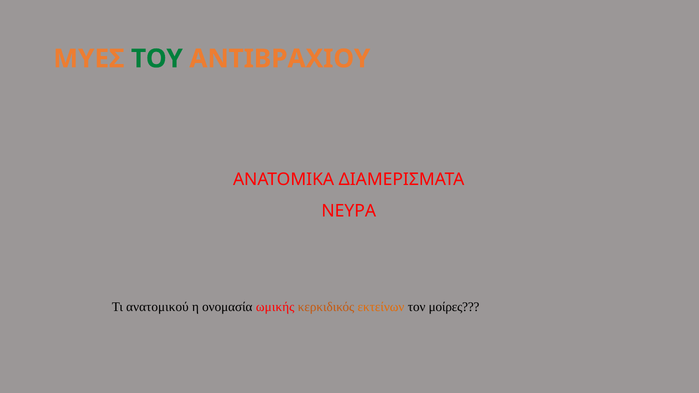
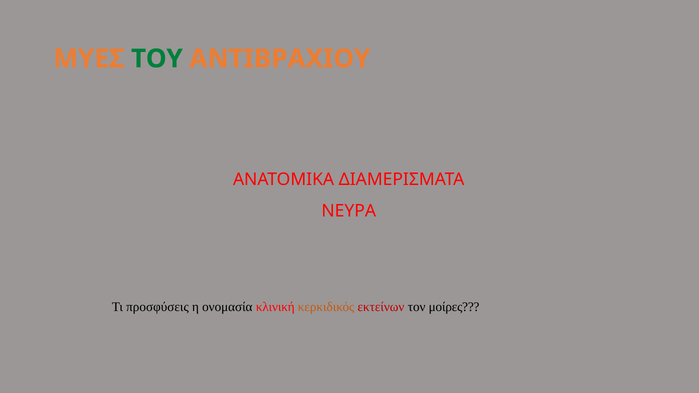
ανατομικού: ανατομικού -> προσφύσεις (157, 307)
ωμικής: ωμικής -> κλινική (275, 307)
εκτείνων colour: orange -> red (381, 307)
